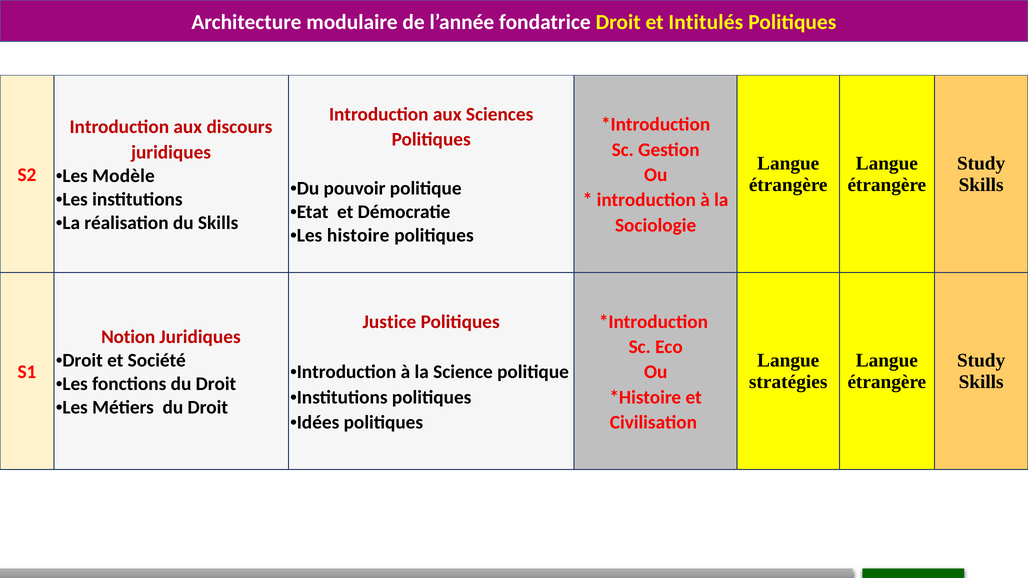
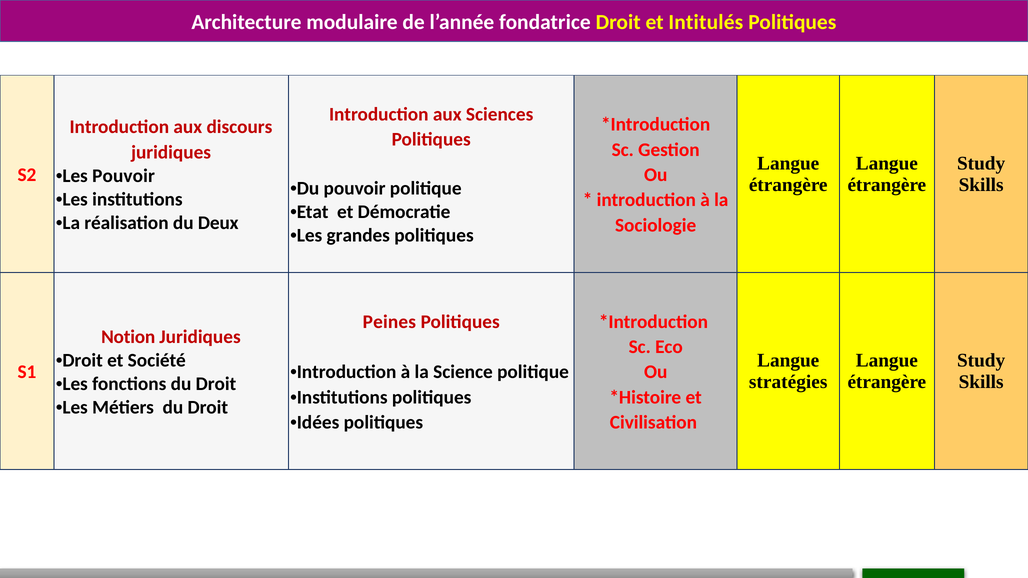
Les Modèle: Modèle -> Pouvoir (124, 176)
du Skills: Skills -> Deux (218, 223)
histoire: histoire -> grandes (358, 235)
Justice: Justice -> Peines (389, 322)
